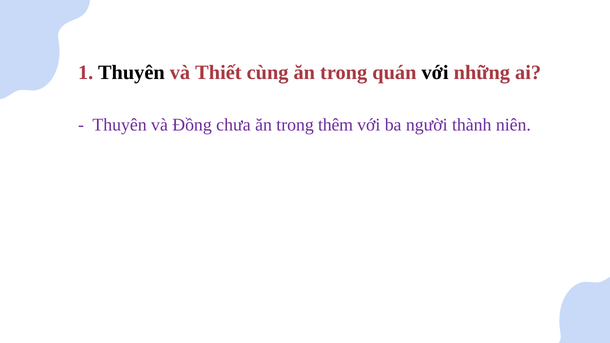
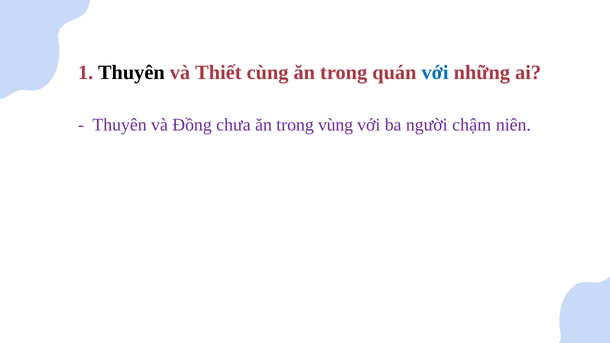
với colour: black -> blue (435, 72)
thêm: thêm -> vùng (336, 125)
thành: thành -> chậm (472, 125)
